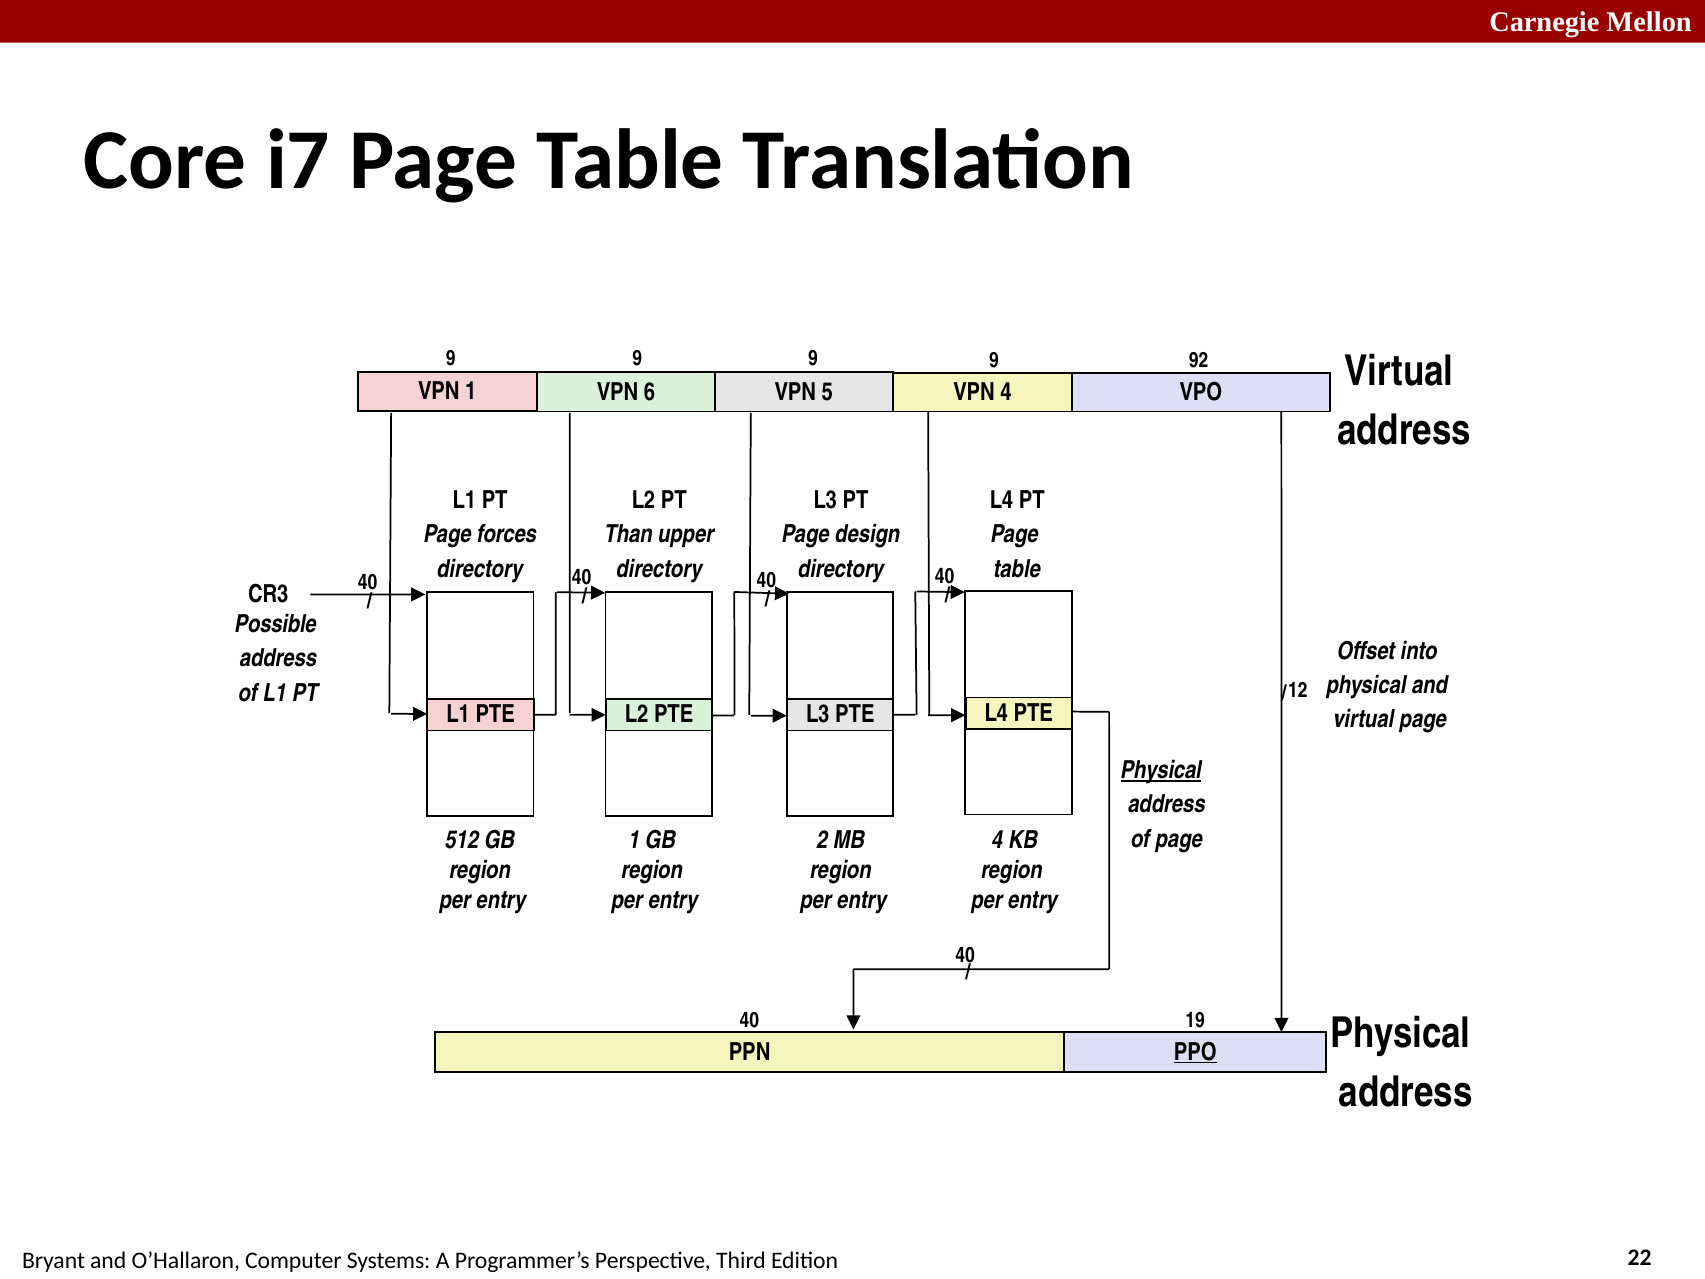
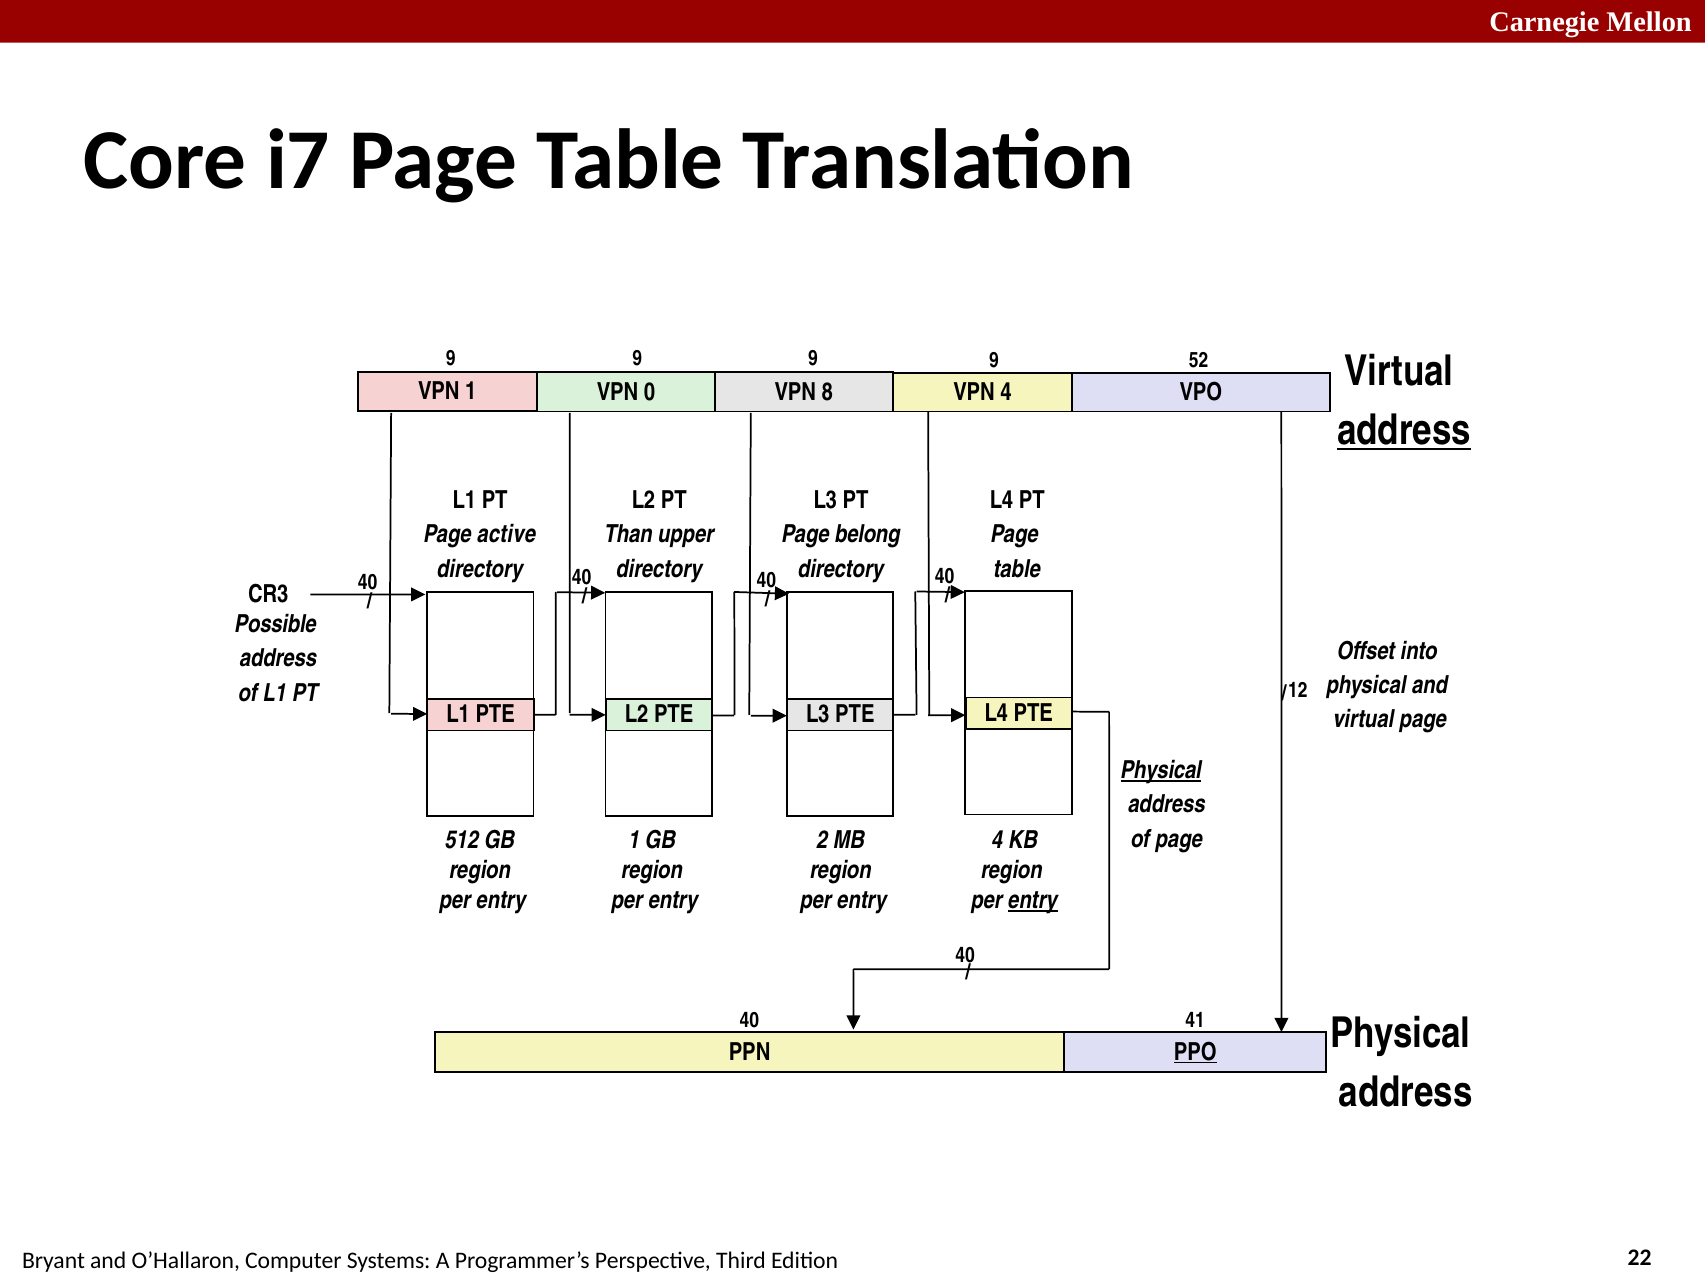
92: 92 -> 52 (1199, 360)
6: 6 -> 0 (649, 392)
5: 5 -> 8 (827, 392)
address underline: none -> present (1404, 430)
forces: forces -> active (507, 535)
design: design -> belong (868, 535)
entry underline: none -> present (1033, 900)
19: 19 -> 41 (1195, 1020)
